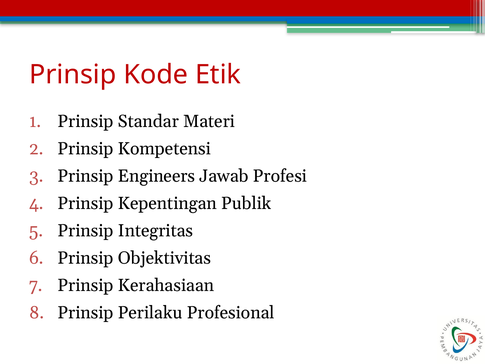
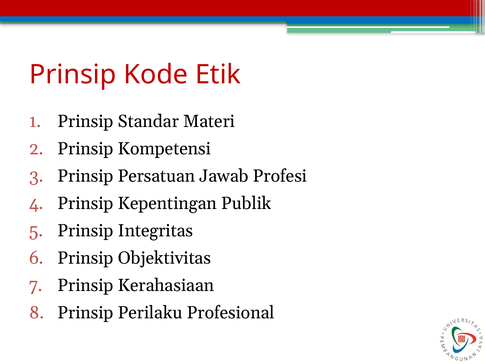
Engineers: Engineers -> Persatuan (156, 176)
